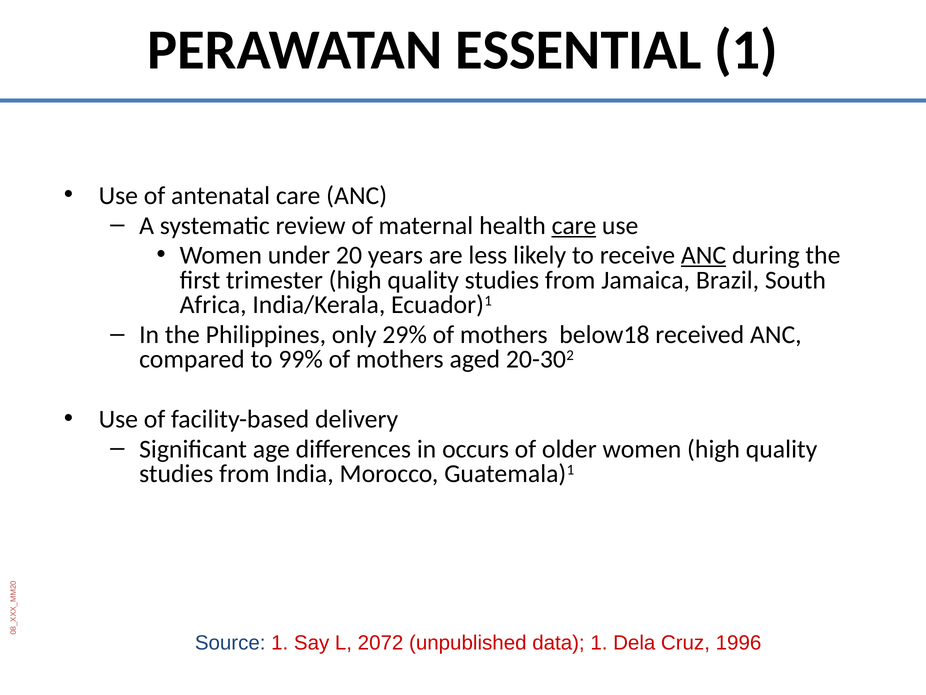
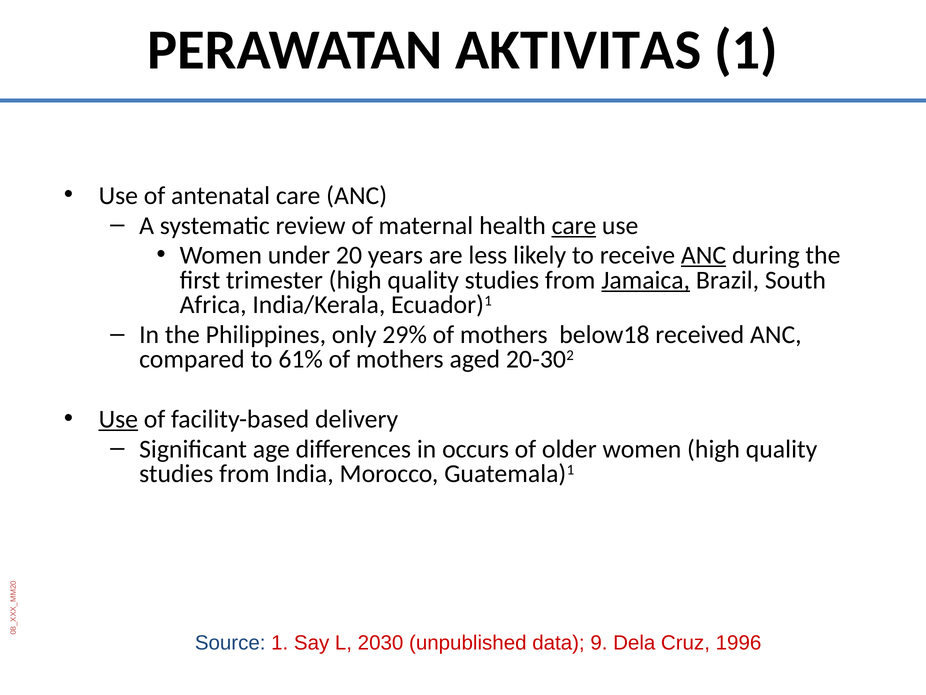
ESSENTIAL: ESSENTIAL -> AKTIVITAS (578, 50)
Jamaica underline: none -> present (646, 280)
99%: 99% -> 61% (301, 359)
Use underline: none -> present (118, 419)
2072: 2072 -> 2030 (381, 642)
data 1: 1 -> 9 (599, 642)
